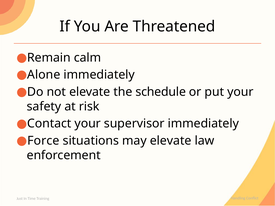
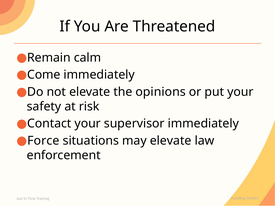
Alone: Alone -> Come (44, 75)
schedule: schedule -> opinions (161, 92)
